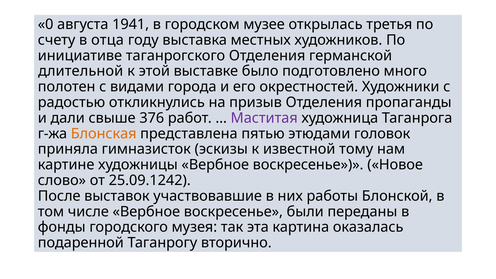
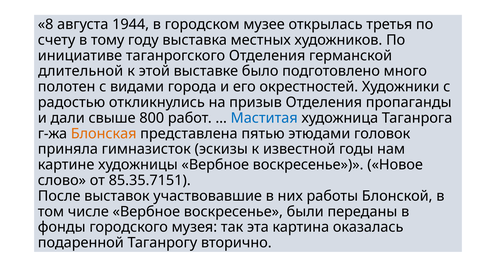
0: 0 -> 8 (46, 24)
1941: 1941 -> 1944 (131, 24)
отца: отца -> тому (108, 40)
376: 376 -> 800 (152, 118)
Маститая colour: purple -> blue (264, 118)
тому: тому -> годы (356, 149)
25.09.1242: 25.09.1242 -> 85.35.7151 (150, 180)
